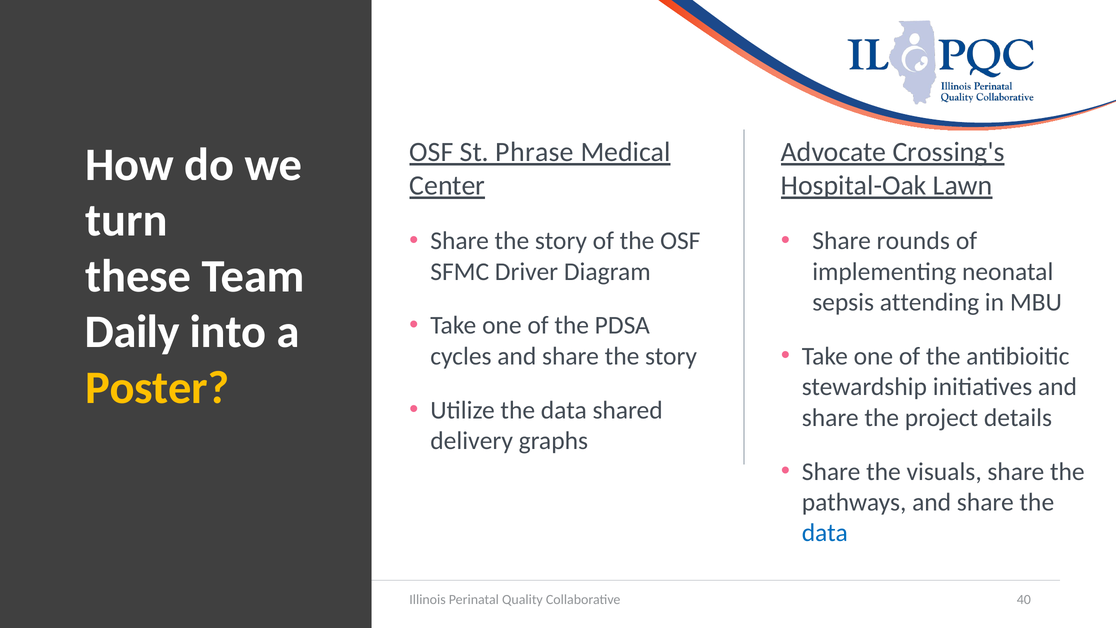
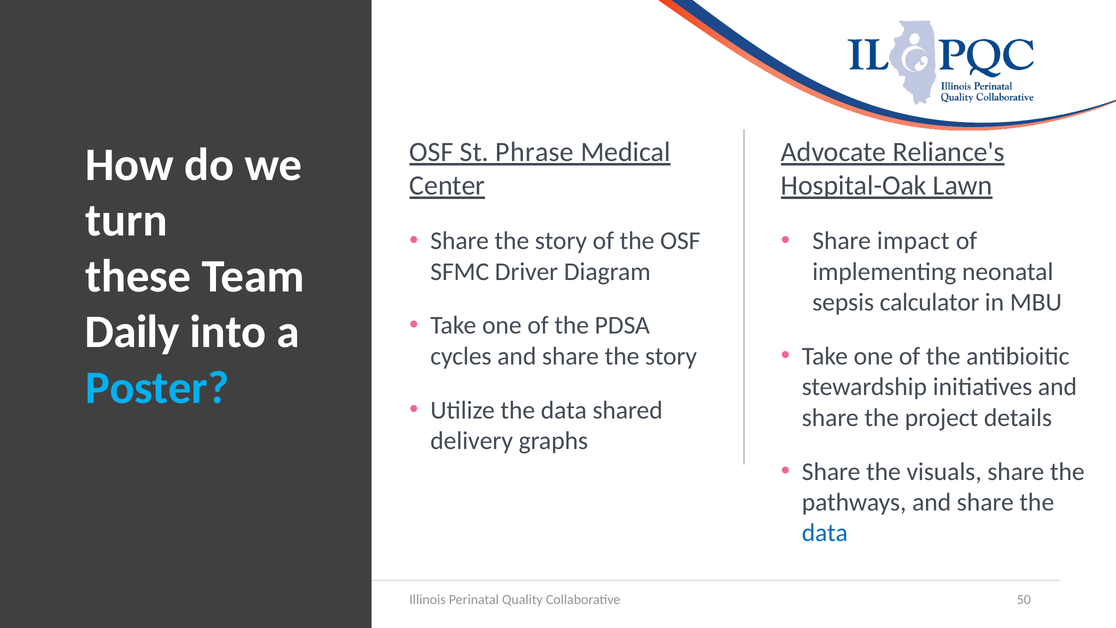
Crossing's: Crossing's -> Reliance's (949, 152)
rounds: rounds -> impact (913, 241)
attending: attending -> calculator (930, 302)
Poster colour: yellow -> light blue (157, 388)
40: 40 -> 50 (1024, 599)
